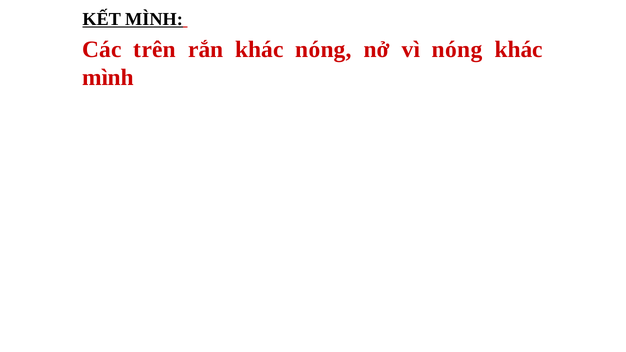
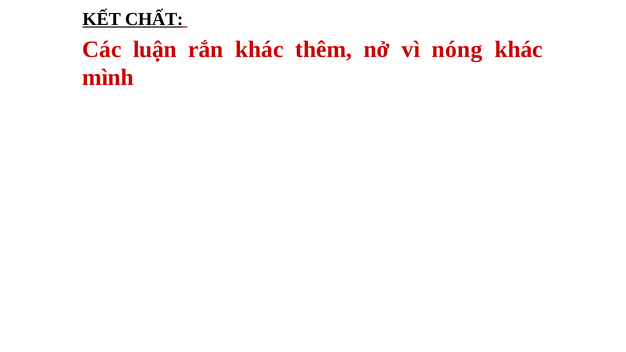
KẾT MÌNH: MÌNH -> CHẤT (154, 19)
trên: trên -> luận (155, 49)
khác nóng: nóng -> thêm (324, 49)
